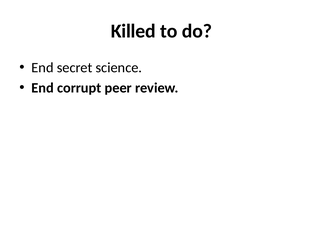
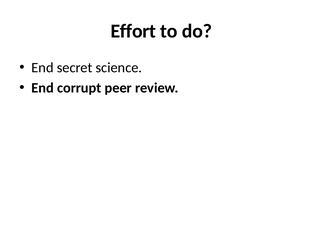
Killed: Killed -> Effort (133, 31)
